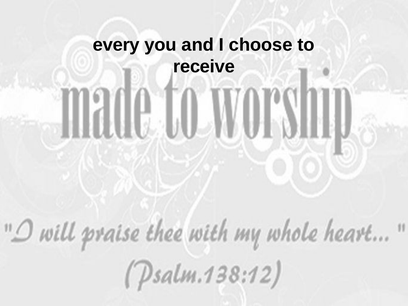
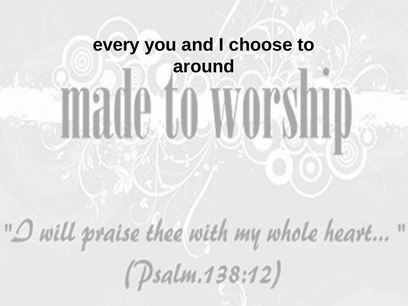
receive: receive -> around (204, 67)
